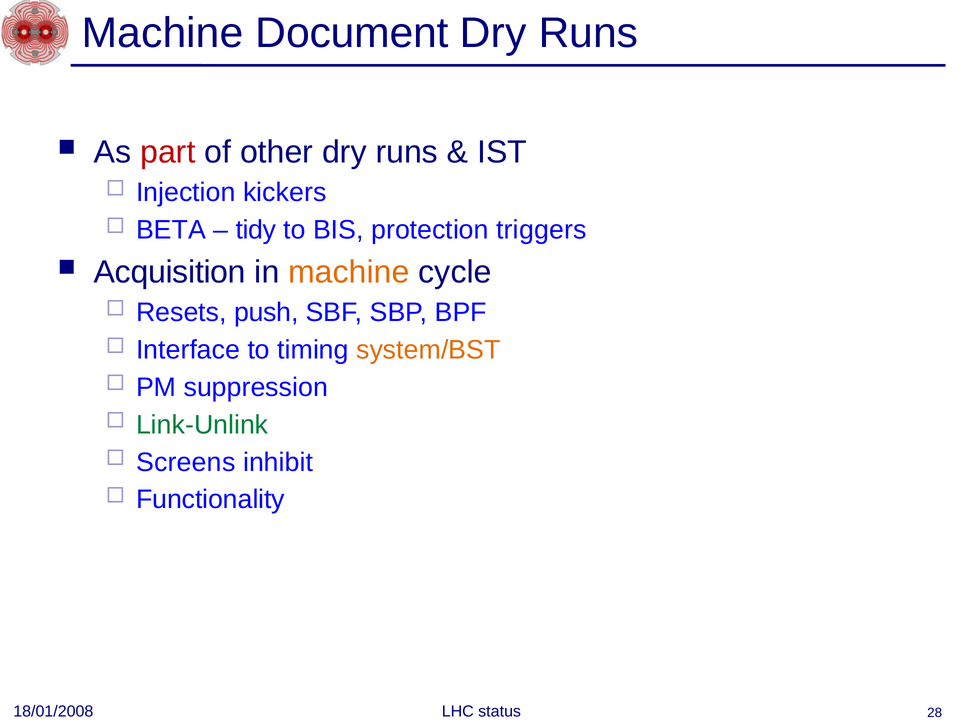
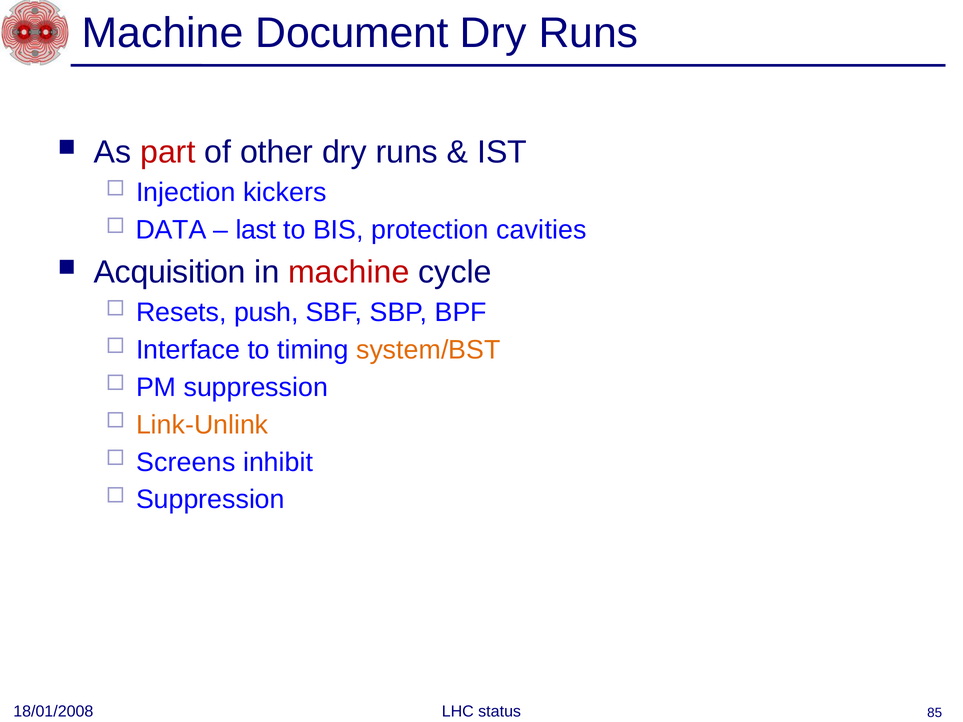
BETA: BETA -> DATA (171, 230)
tidy: tidy -> last (256, 230)
triggers: triggers -> cavities (541, 230)
machine colour: orange -> red (349, 272)
Link-Unlink colour: green -> orange (202, 425)
Functionality: Functionality -> Suppression (210, 500)
28: 28 -> 85 (935, 713)
